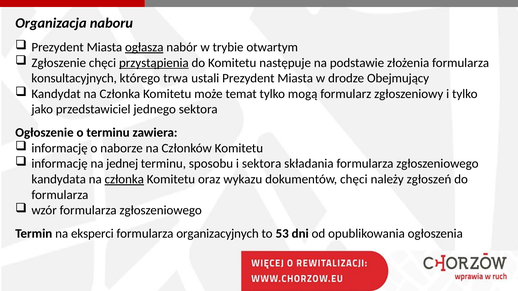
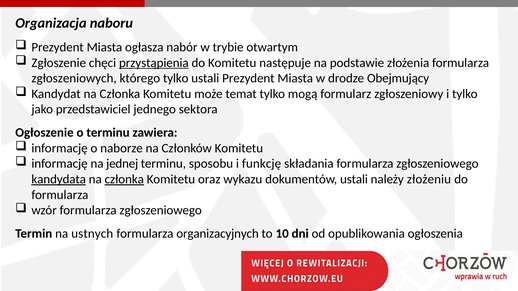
ogłasza underline: present -> none (144, 47)
konsultacyjnych: konsultacyjnych -> zgłoszeniowych (74, 78)
którego trwa: trwa -> tylko (176, 78)
i sektora: sektora -> funkcję (262, 164)
kandydata underline: none -> present (59, 179)
dokumentów chęci: chęci -> ustali (354, 179)
zgłoszeń: zgłoszeń -> złożeniu (429, 179)
eksperci: eksperci -> ustnych (92, 234)
53: 53 -> 10 (282, 234)
